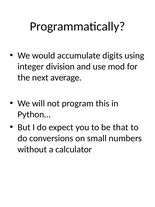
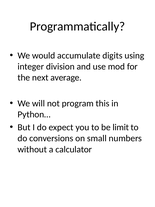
that: that -> limit (121, 127)
